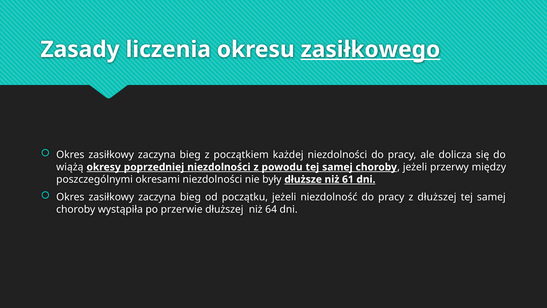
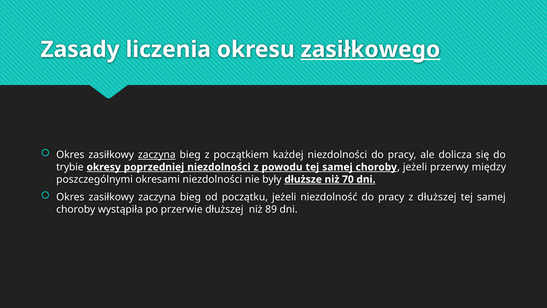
zaczyna underline: none -> present (157, 155)
wiążą: wiążą -> trybie (70, 167)
61: 61 -> 70 (348, 179)
64: 64 -> 89 (271, 209)
